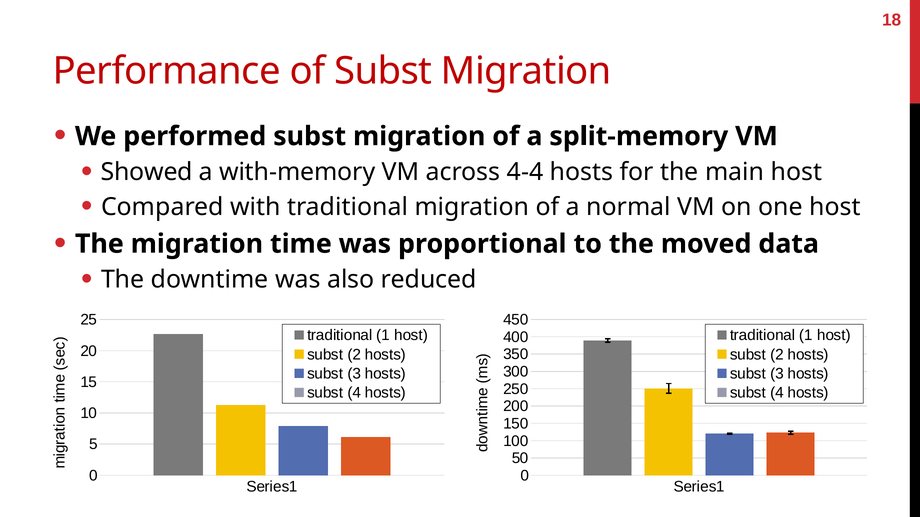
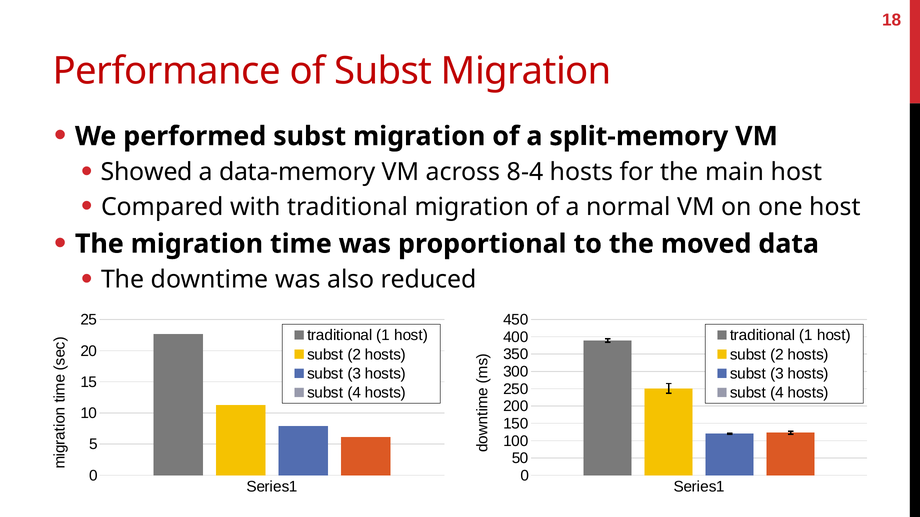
with-memory: with-memory -> data-memory (297, 172)
4-4: 4-4 -> 8-4 (525, 172)
